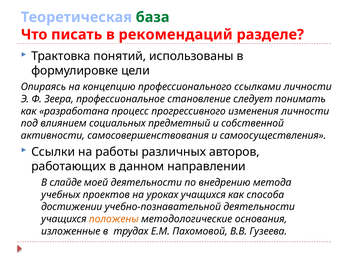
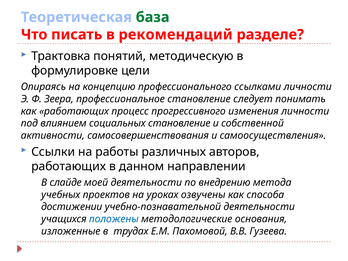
использованы: использованы -> методическую (191, 56)
как разработана: разработана -> работающих (74, 111)
социальных предметный: предметный -> становление (179, 123)
уроках учащихся: учащихся -> озвучены (203, 195)
положены colour: orange -> blue (114, 219)
